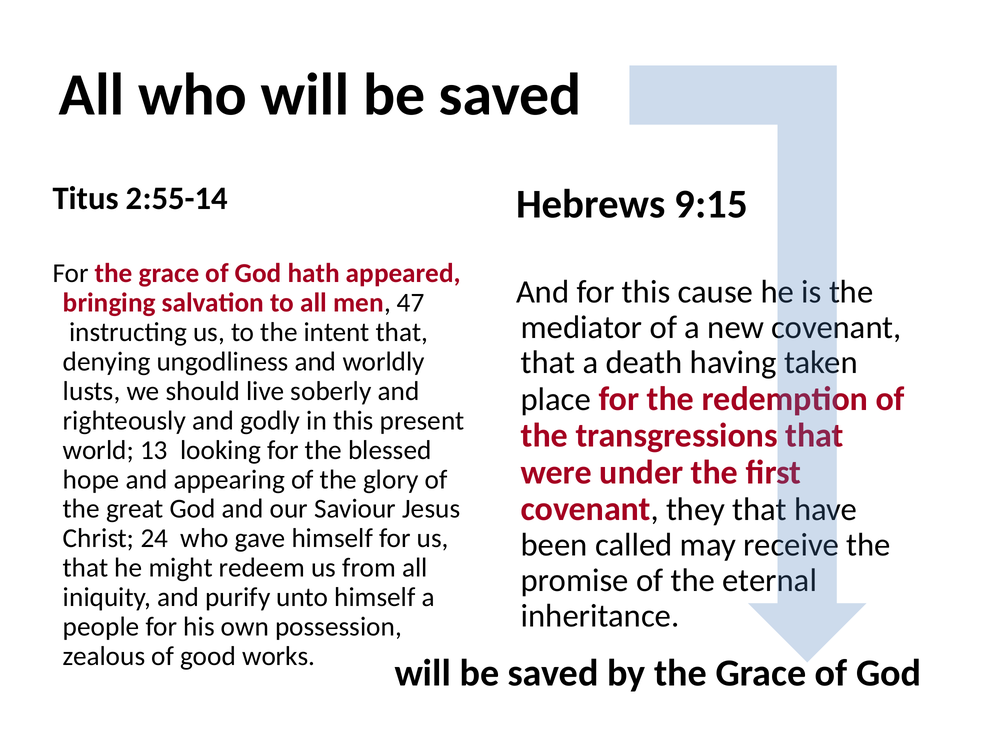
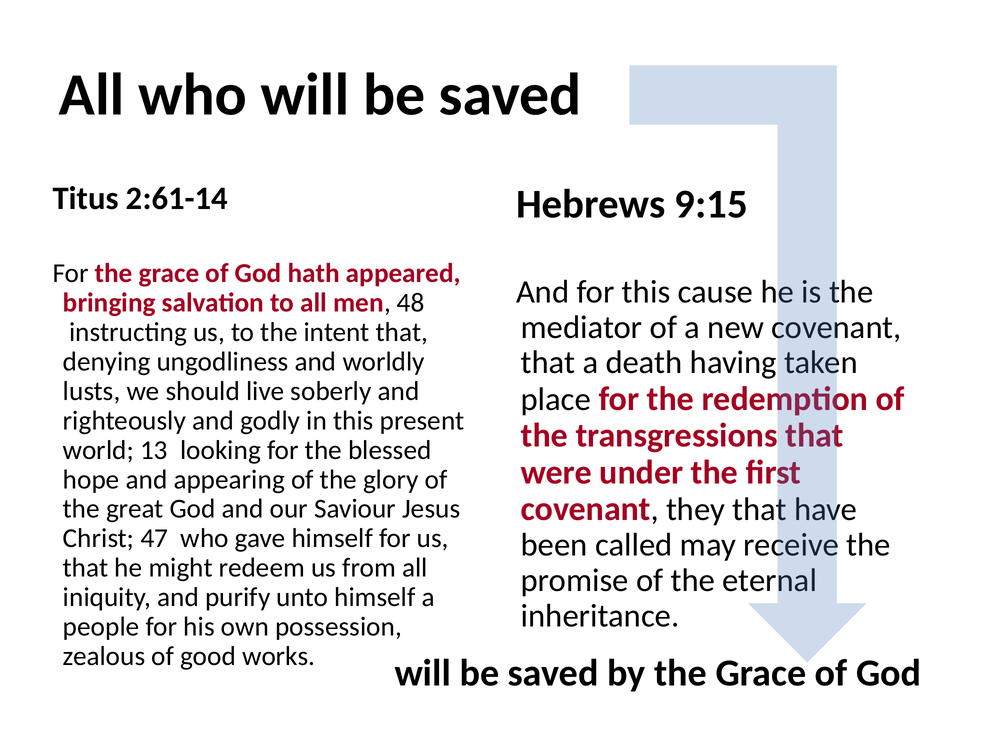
2:55-14: 2:55-14 -> 2:61-14 (177, 198)
47: 47 -> 48 (411, 303)
24: 24 -> 47 (154, 538)
